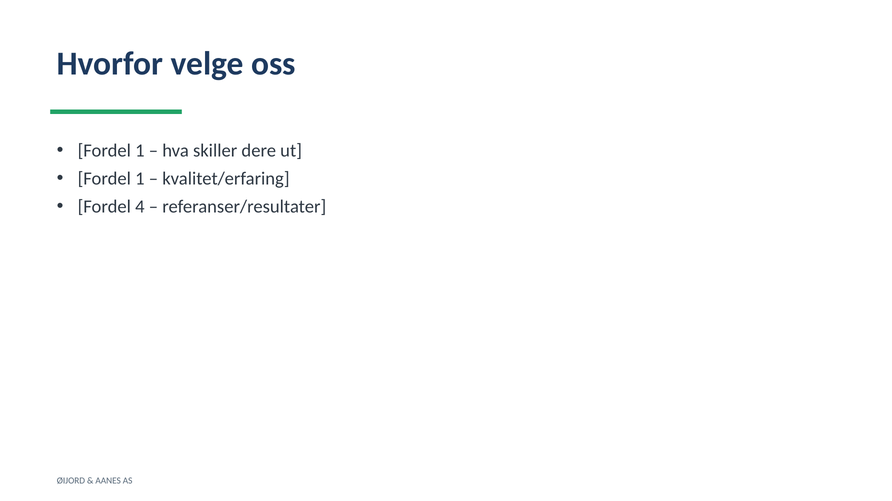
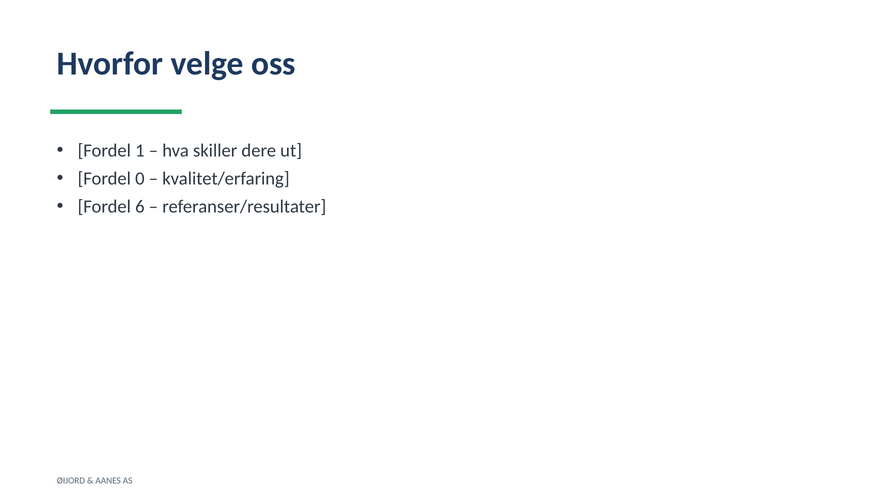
1: 1 -> 0 (140, 179)
4: 4 -> 6 (140, 207)
